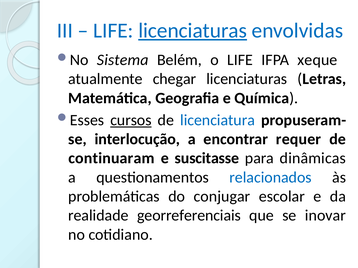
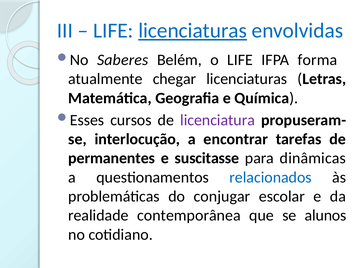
Sistema: Sistema -> Saberes (123, 60)
xeque: xeque -> forma (317, 60)
cursos underline: present -> none (131, 120)
licenciatura colour: blue -> purple (218, 120)
requer: requer -> tarefas (299, 139)
continuaram: continuaram -> permanentes (112, 159)
georreferenciais: georreferenciais -> contemporânea (189, 216)
inovar: inovar -> alunos (326, 216)
